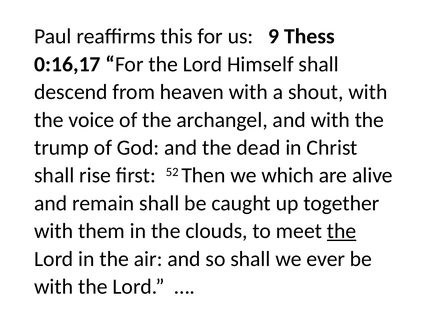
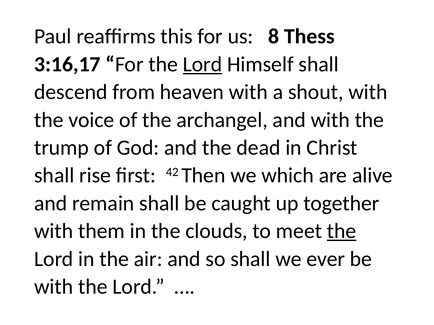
9: 9 -> 8 (274, 37)
0:16,17: 0:16,17 -> 3:16,17 (67, 64)
Lord underline: none -> present (203, 64)
52: 52 -> 42 (172, 172)
